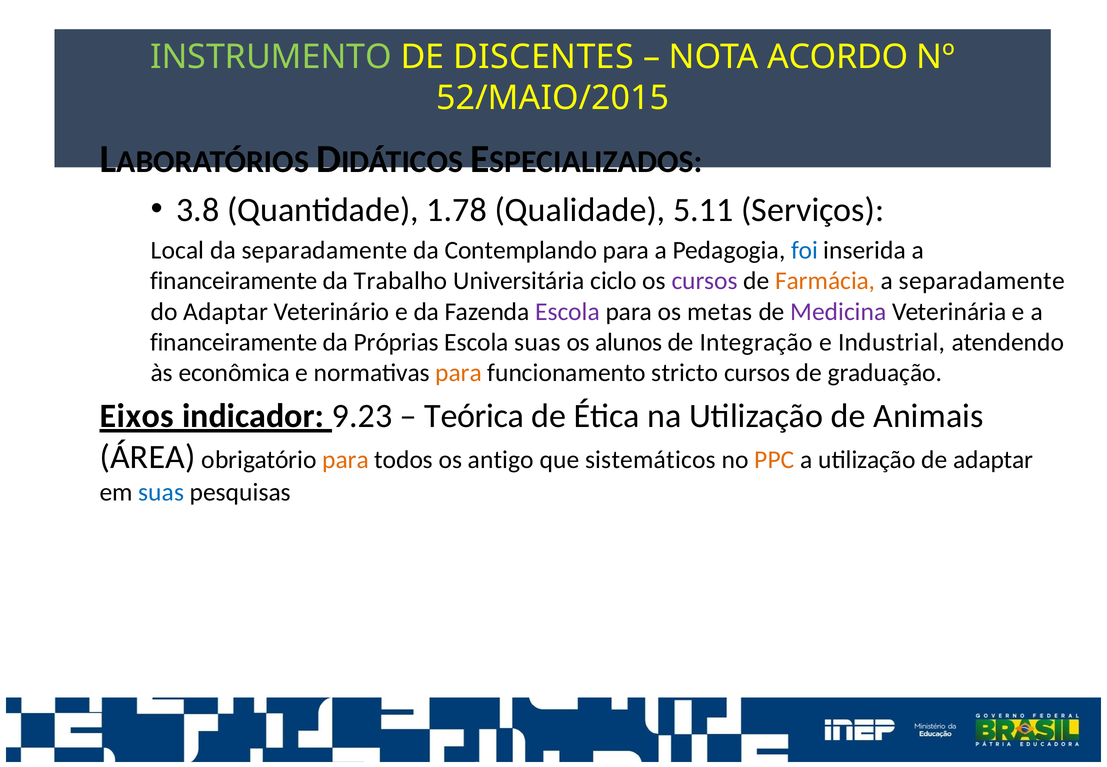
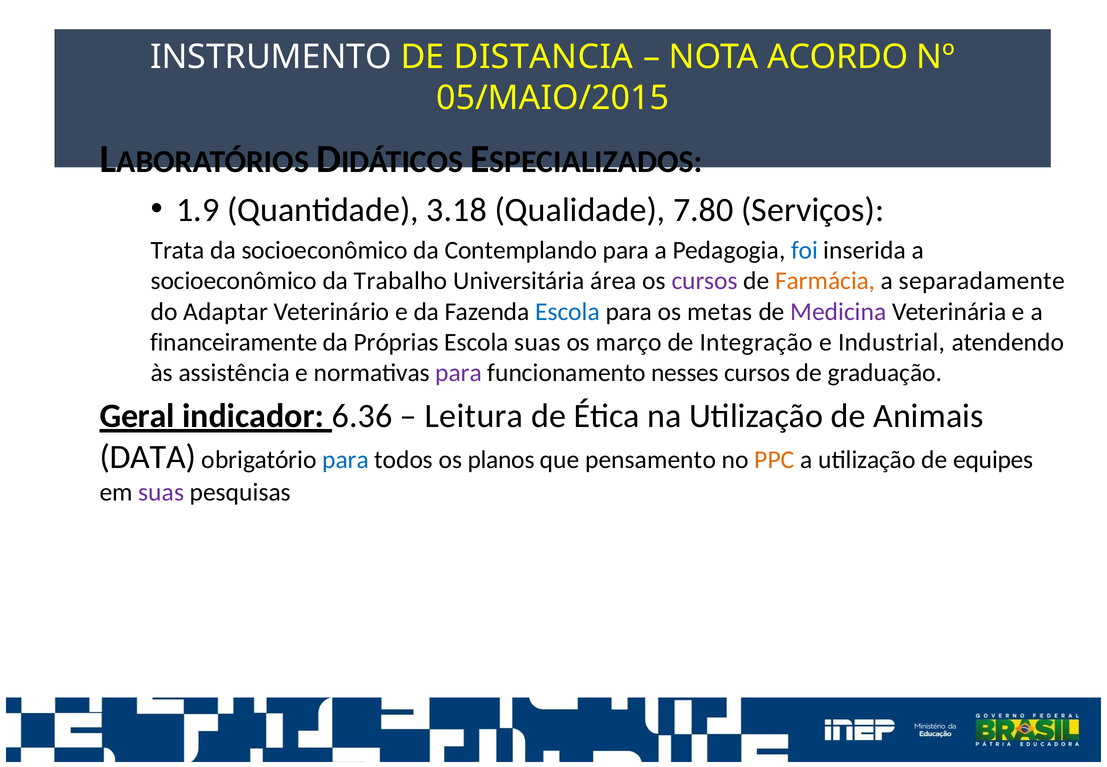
INSTRUMENTO colour: light green -> white (271, 57)
DISCENTES: DISCENTES -> DISTANCIA (544, 57)
52/MAIO/2015: 52/MAIO/2015 -> 05/MAIO/2015 (553, 98)
3.8: 3.8 -> 1.9 (198, 210)
1.78: 1.78 -> 3.18 (457, 210)
5.11: 5.11 -> 7.80 (703, 210)
Local: Local -> Trata (178, 250)
da separadamente: separadamente -> socioeconômico (325, 250)
financeiramente: financeiramente -> socioeconômico (234, 281)
ciclo: ciclo -> área (613, 281)
Escola colour: purple -> blue (568, 311)
alunos: alunos -> março (629, 342)
econômica: econômica -> assistência (234, 373)
para colour: orange -> purple (459, 373)
stricto: stricto -> nesses (685, 373)
Eixos: Eixos -> Geral (137, 416)
9.23: 9.23 -> 6.36 (362, 416)
Teórica: Teórica -> Leitura (474, 416)
ÁREA: ÁREA -> DATA (148, 457)
para colour: orange -> blue (346, 459)
antigo: antigo -> planos (501, 459)
sistemáticos: sistemáticos -> pensamento (650, 459)
de adaptar: adaptar -> equipes (993, 459)
suas colour: blue -> purple (161, 492)
